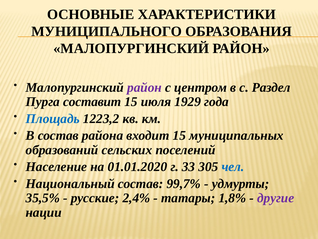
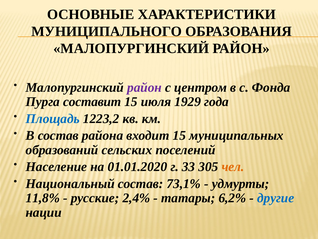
Раздел: Раздел -> Фонда (271, 87)
чел colour: blue -> orange (233, 166)
99,7%: 99,7% -> 73,1% (184, 183)
35,5%: 35,5% -> 11,8% (43, 198)
1,8%: 1,8% -> 6,2% (232, 198)
другие colour: purple -> blue (276, 198)
